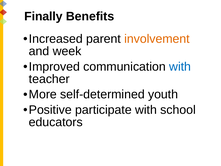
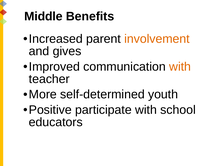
Finally: Finally -> Middle (43, 16)
week: week -> gives (67, 51)
with colour: blue -> orange (180, 67)
